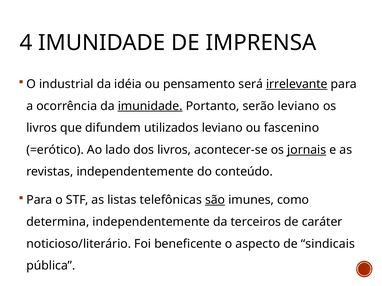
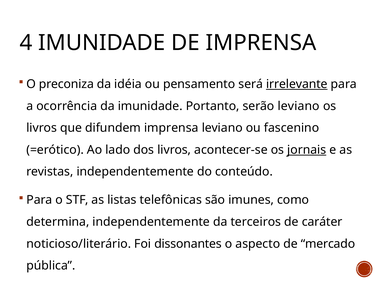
industrial: industrial -> preconiza (66, 84)
imunidade underline: present -> none (150, 106)
difundem utilizados: utilizados -> imprensa (171, 128)
são underline: present -> none (215, 200)
beneficente: beneficente -> dissonantes (188, 244)
sindicais: sindicais -> mercado (328, 244)
